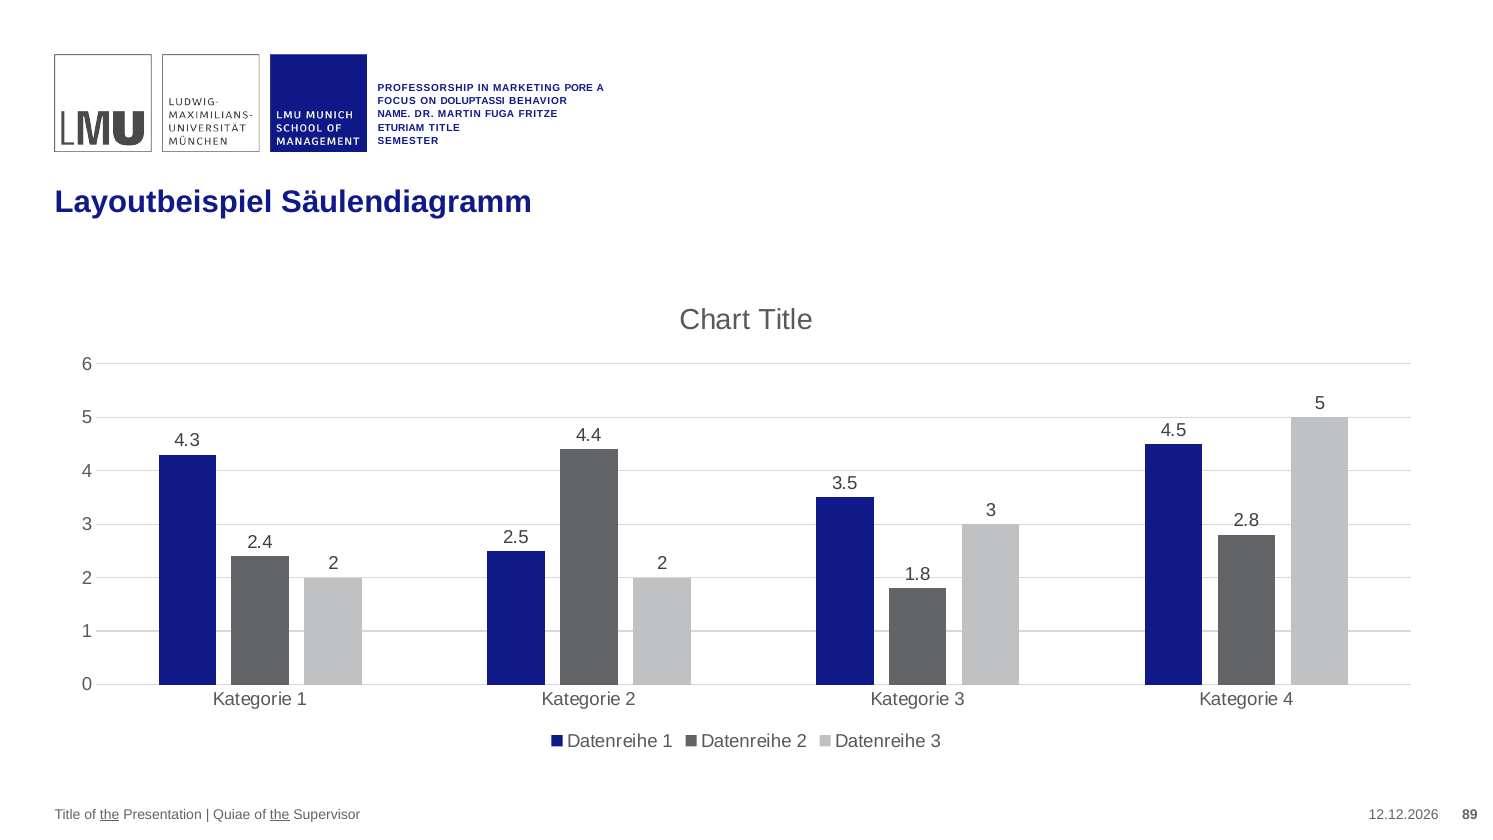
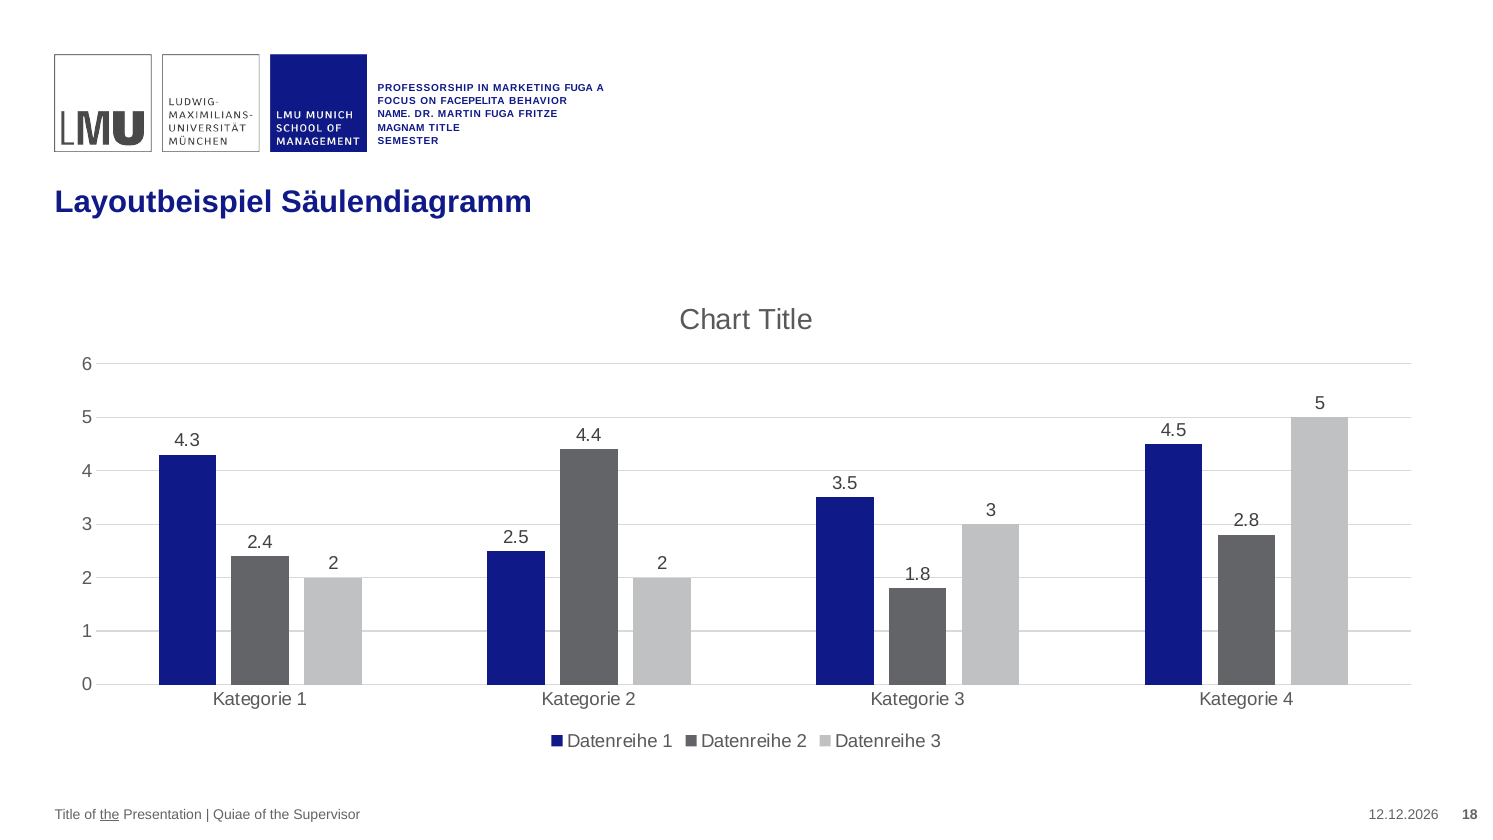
MARKETING PORE: PORE -> FUGA (579, 88)
DOLUPTASSI: DOLUPTASSI -> FACEPELITA (473, 101)
ETURIAM: ETURIAM -> MAGNAM (401, 128)
the underline: present -> none (280, 815)
89: 89 -> 18 (1470, 815)
